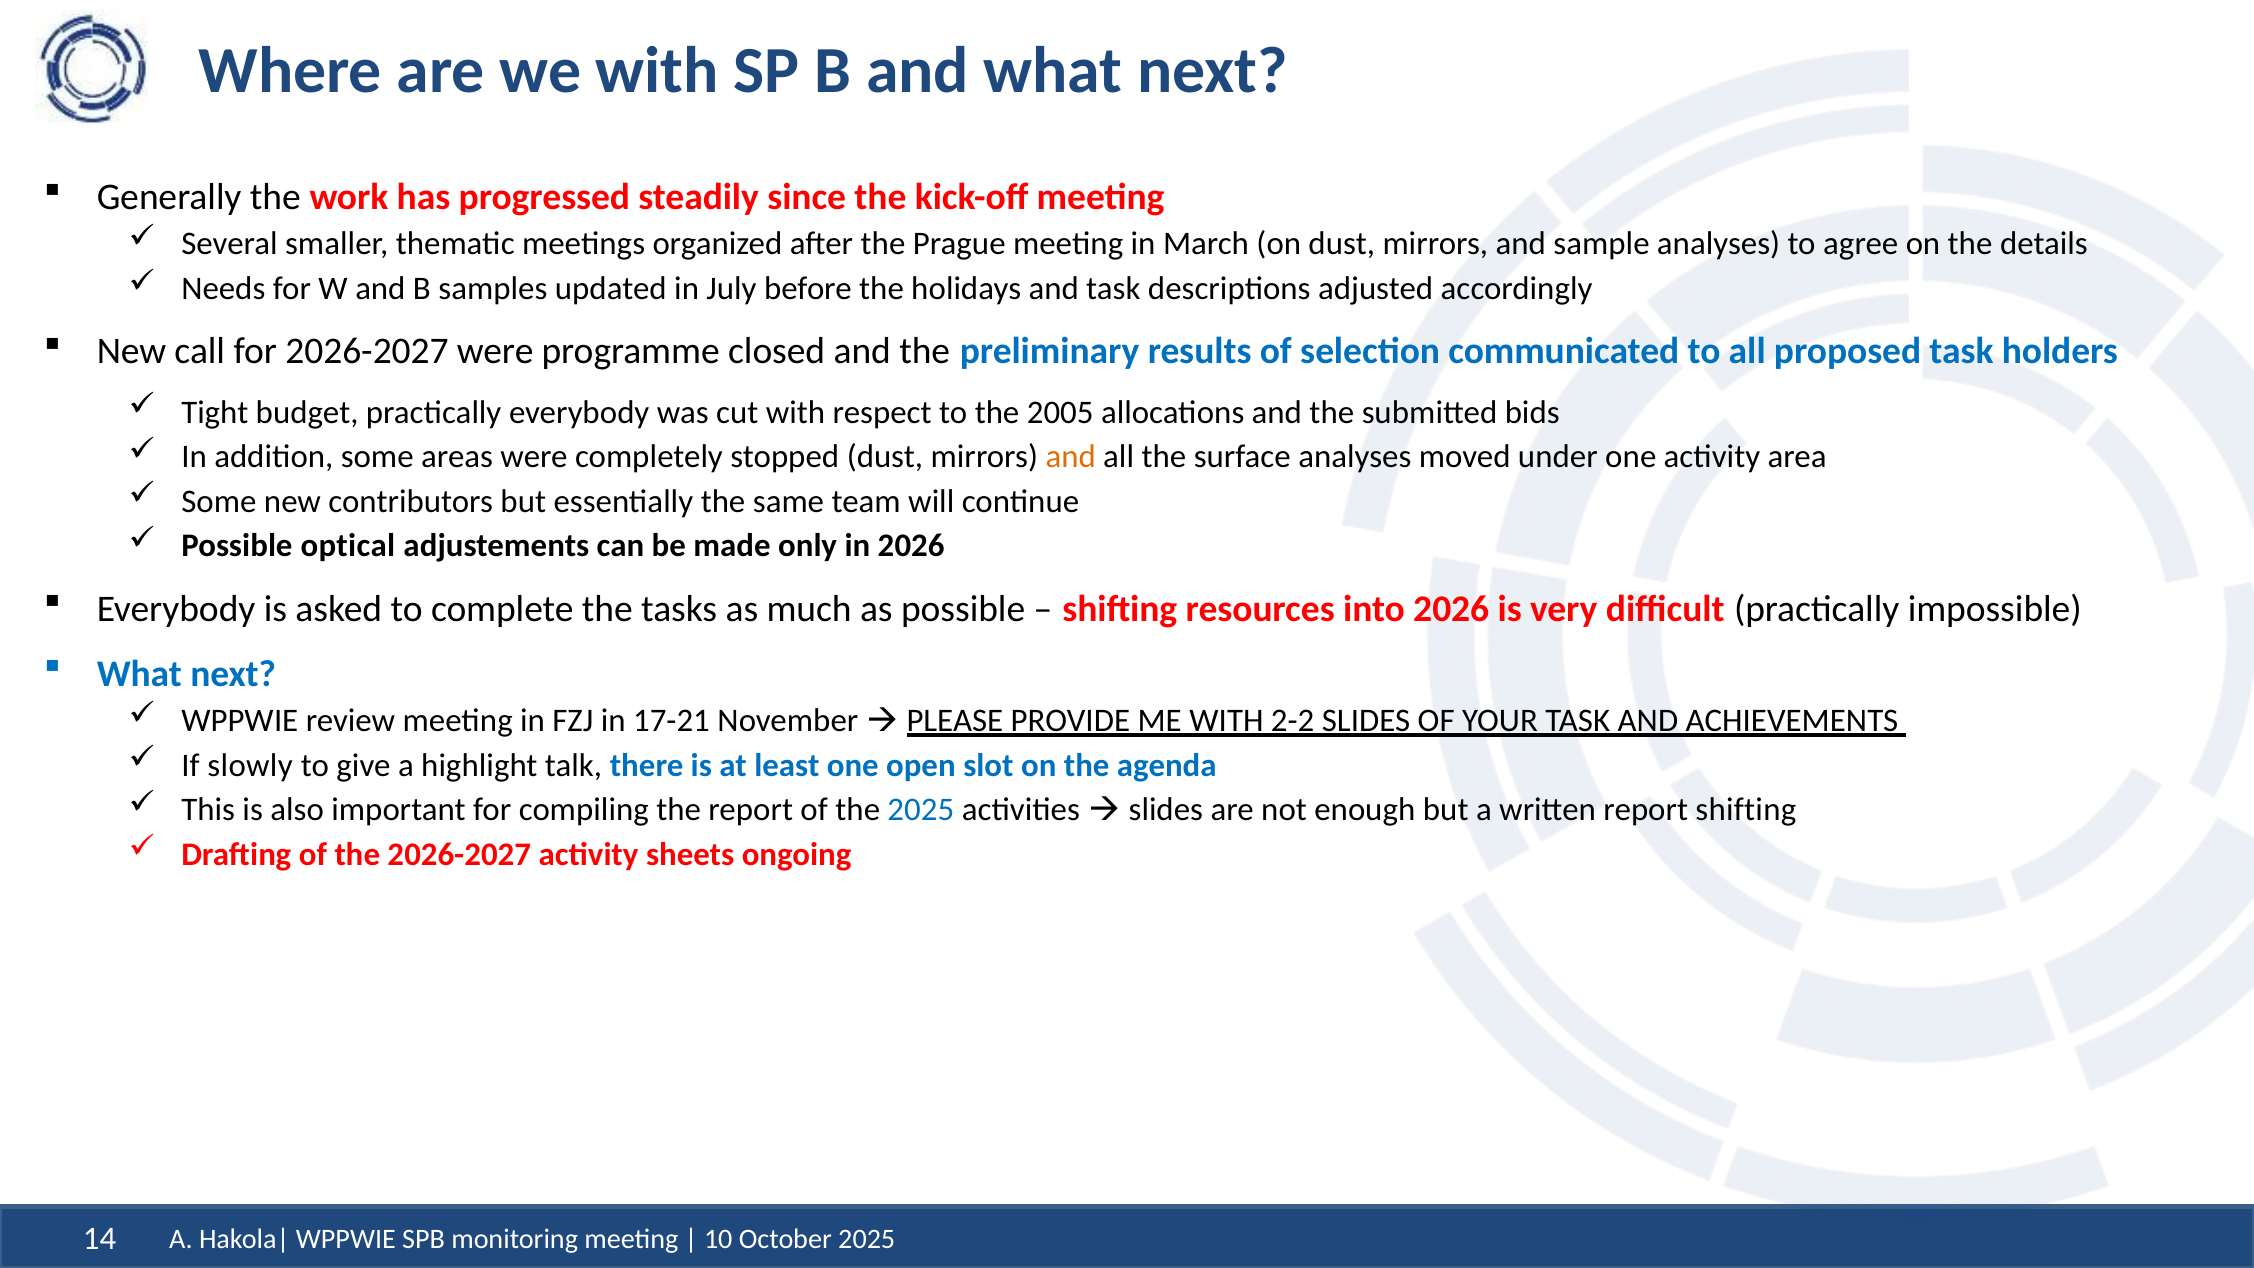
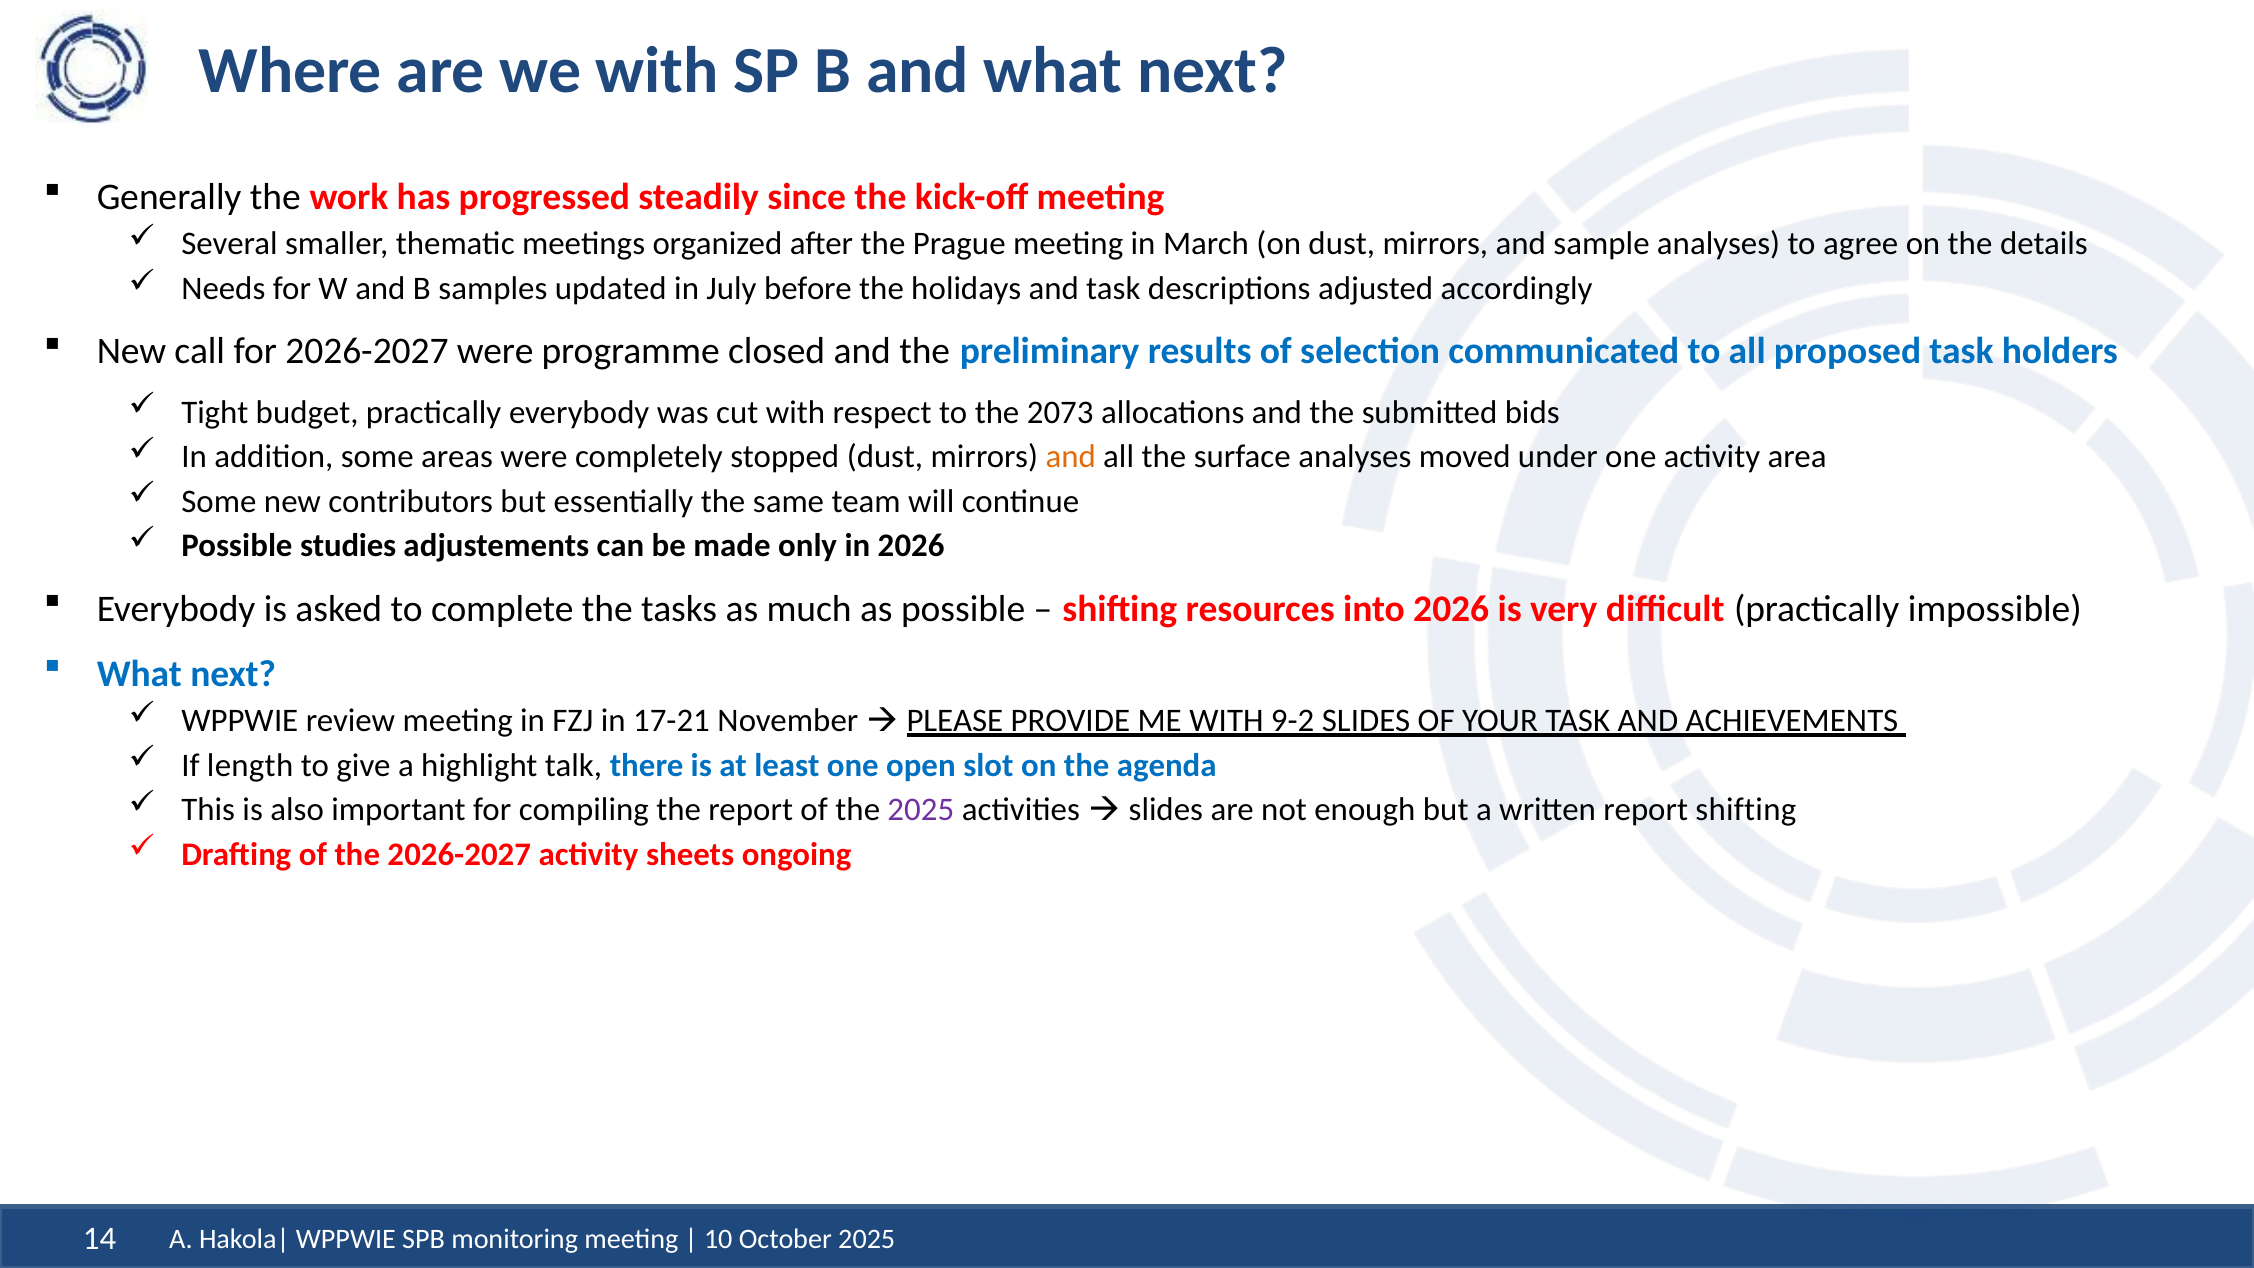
2005: 2005 -> 2073 (1060, 412)
optical: optical -> studies (348, 546)
2-2: 2-2 -> 9-2 (1293, 721)
slowly: slowly -> length (250, 765)
2025 colour: blue -> purple (921, 810)
